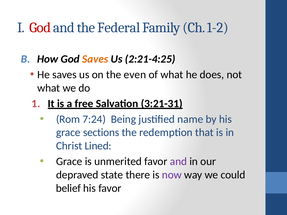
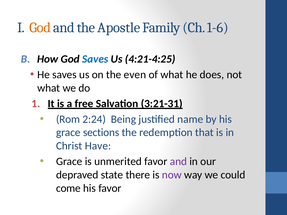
God colour: red -> orange (40, 28)
Federal: Federal -> Apostle (119, 28)
1-2: 1-2 -> 1-6 (218, 28)
Saves colour: orange -> blue (95, 59)
2:21-4:25: 2:21-4:25 -> 4:21-4:25 (150, 59)
7:24: 7:24 -> 2:24 (94, 119)
Lined: Lined -> Have (98, 146)
belief: belief -> come (68, 188)
